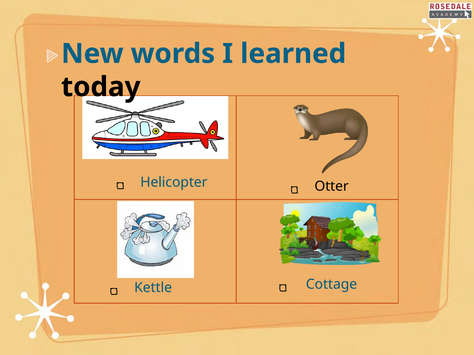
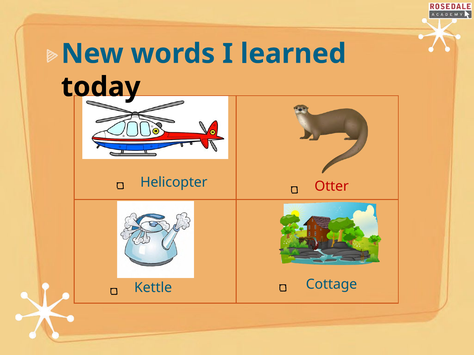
Otter colour: black -> red (332, 187)
